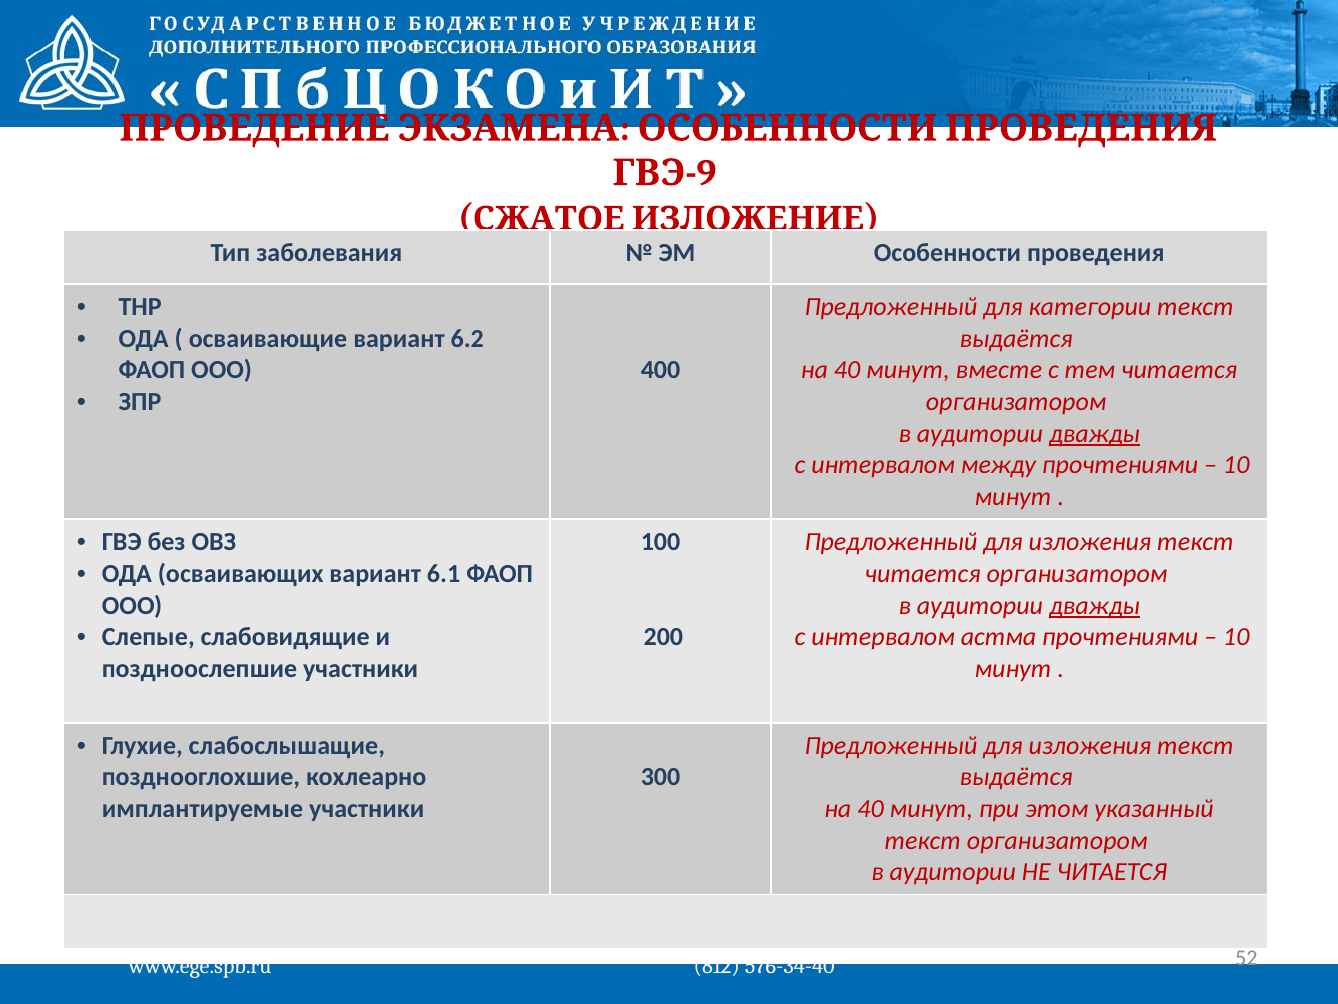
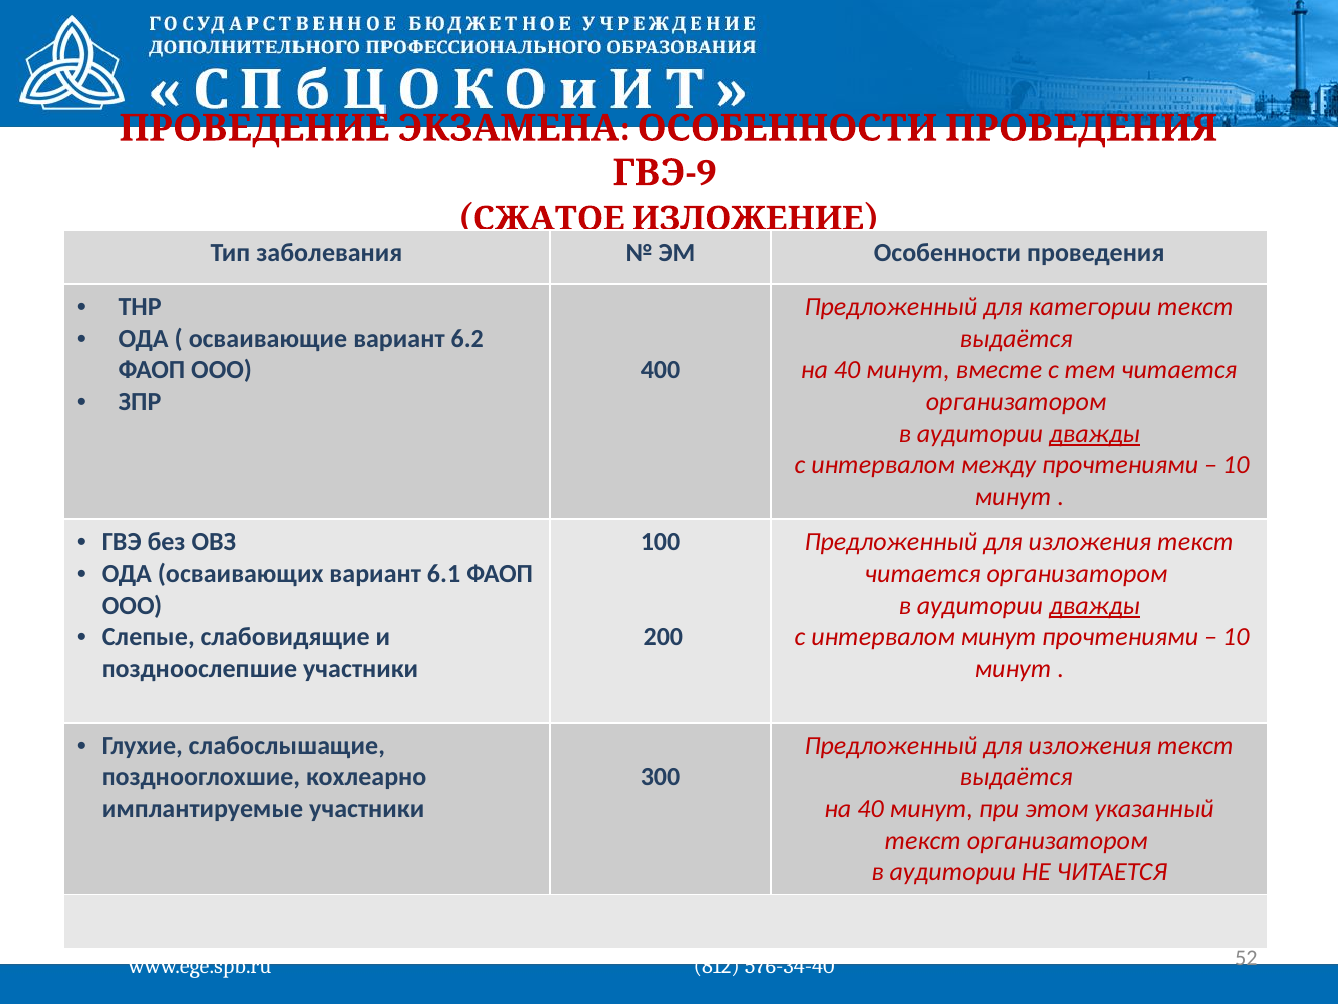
интервалом астма: астма -> минут (999, 637)
